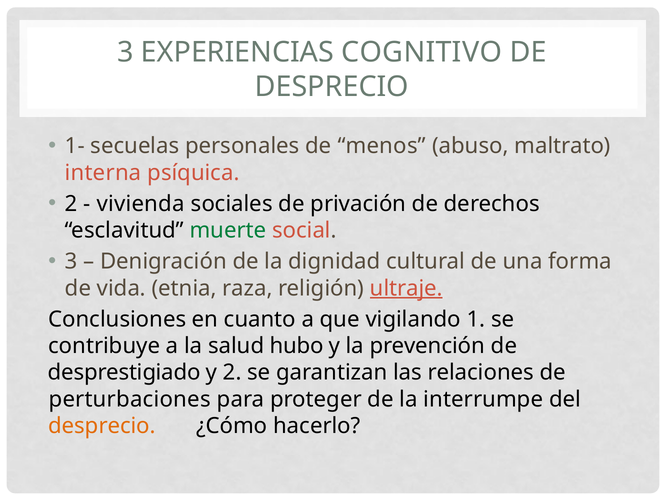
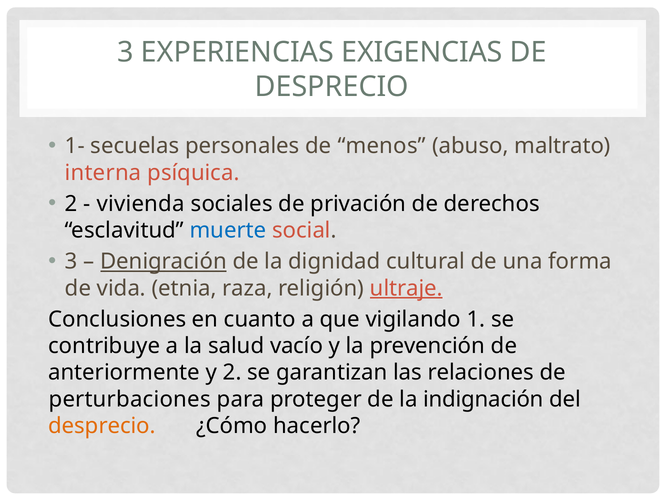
COGNITIVO: COGNITIVO -> EXIGENCIAS (422, 52)
muerte colour: green -> blue (228, 230)
Denigración underline: none -> present (164, 261)
hubo: hubo -> vacío (296, 346)
desprestigiado: desprestigiado -> anteriormente (124, 372)
interrumpe: interrumpe -> indignación (483, 399)
